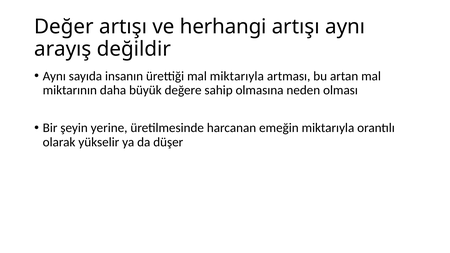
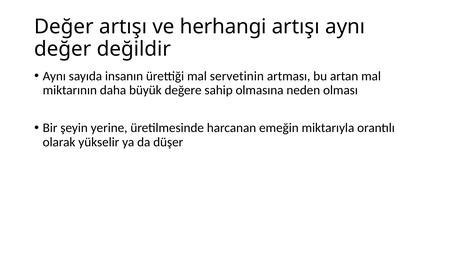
arayış: arayış -> değer (63, 49)
mal miktarıyla: miktarıyla -> servetinin (237, 76)
